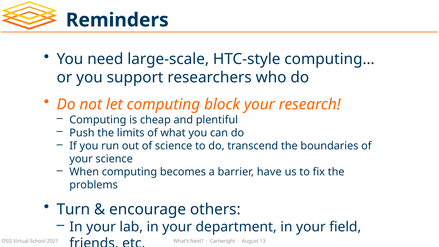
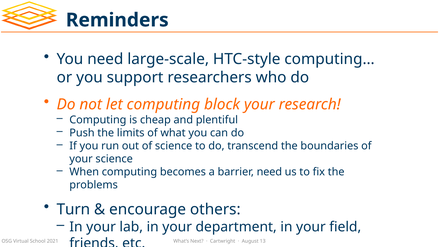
barrier have: have -> need (269, 172)
